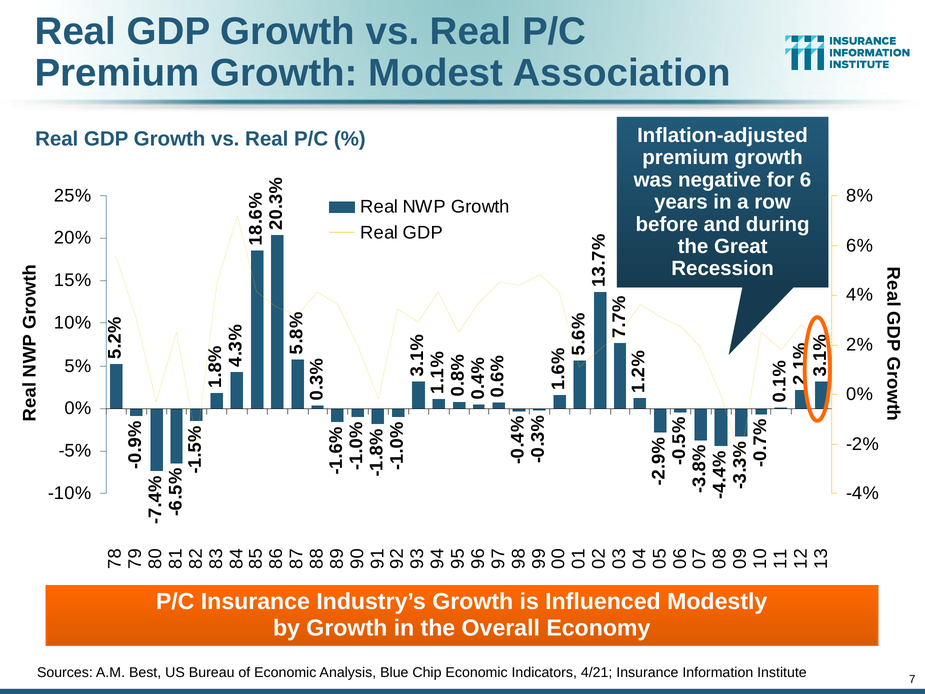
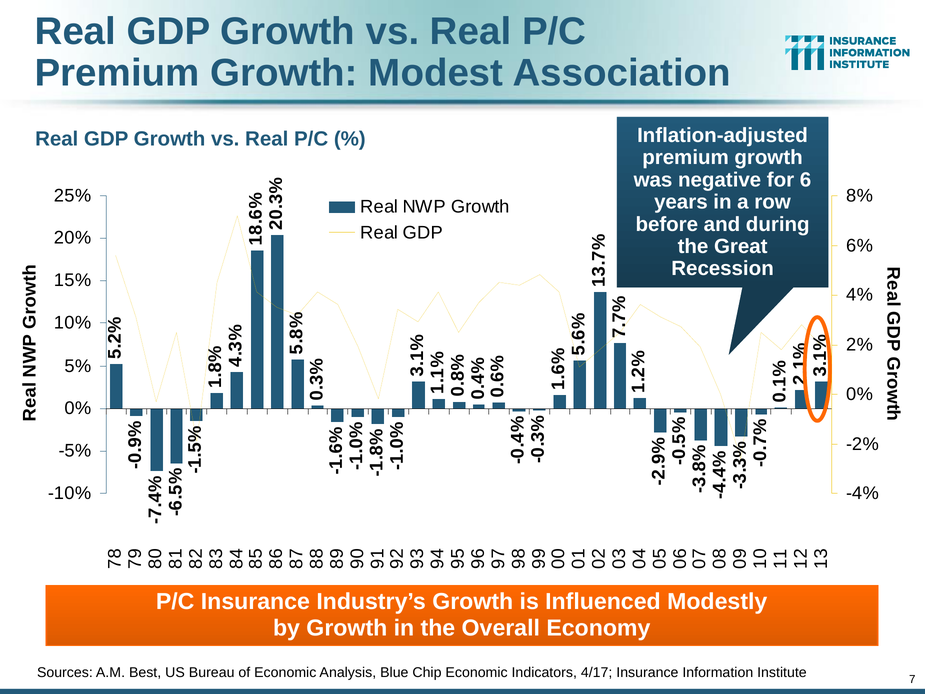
4/21: 4/21 -> 4/17 (597, 672)
